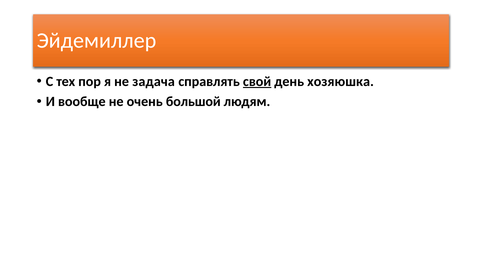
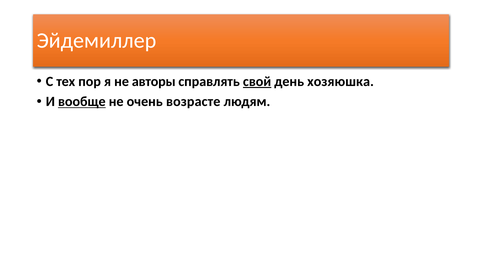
задача: задача -> авторы (154, 81)
вообще underline: none -> present (82, 102)
большой: большой -> возрасте (193, 102)
